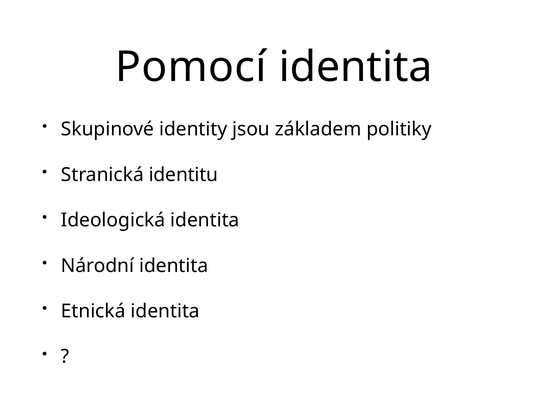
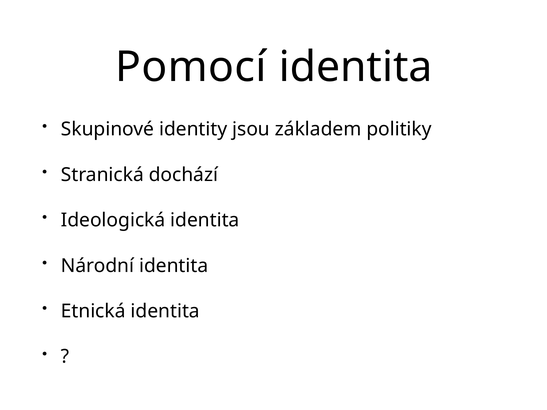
identitu: identitu -> dochází (183, 175)
